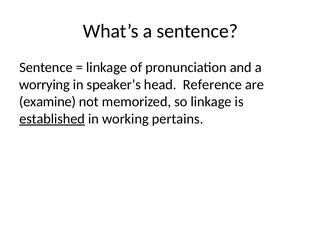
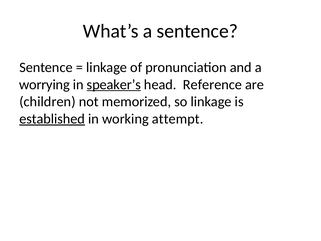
speaker’s underline: none -> present (114, 84)
examine: examine -> children (47, 102)
pertains: pertains -> attempt (178, 119)
